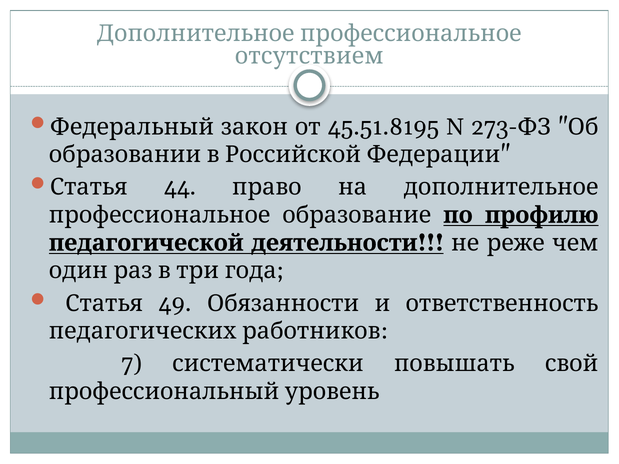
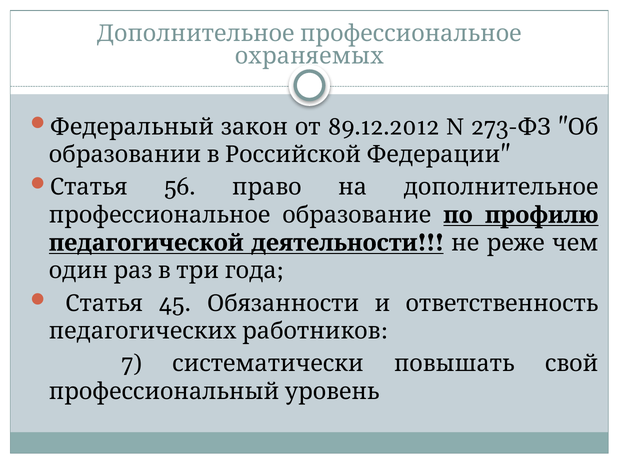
отсутствием: отсутствием -> охраняемых (309, 56)
45.51.8195: 45.51.8195 -> 89.12.2012 (383, 127)
44: 44 -> 56 (180, 187)
49: 49 -> 45 (175, 304)
